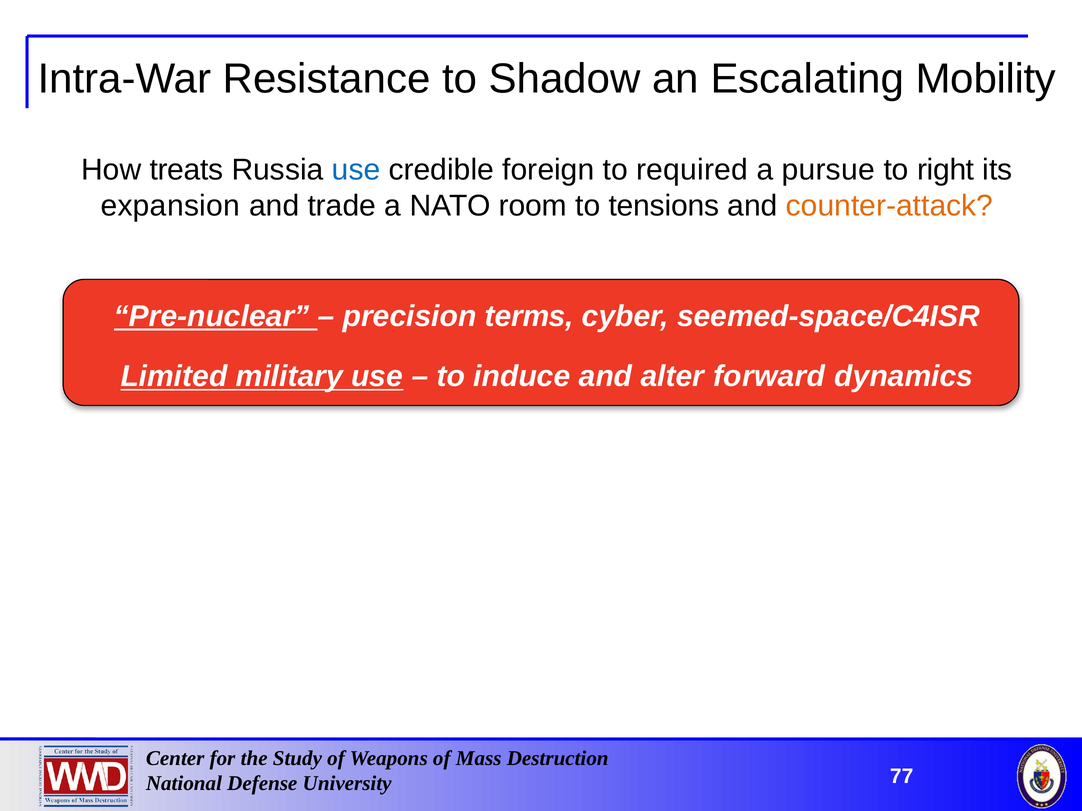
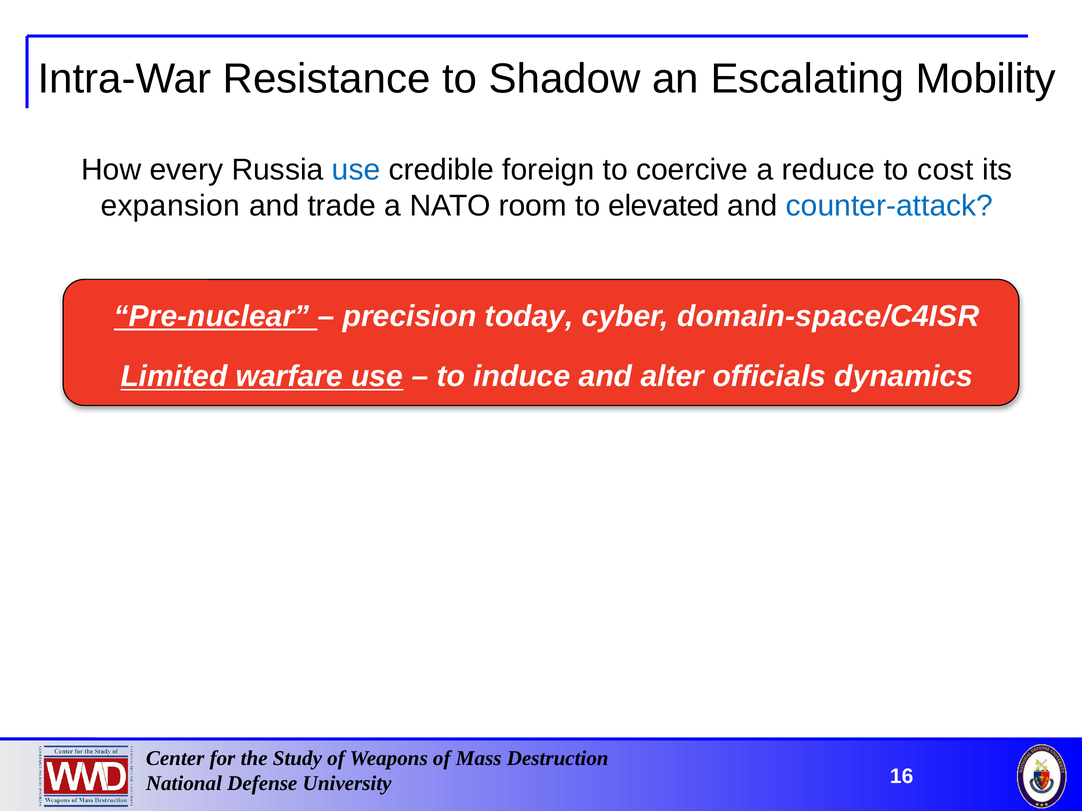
treats: treats -> every (186, 170)
required: required -> coercive (692, 170)
pursue: pursue -> reduce (828, 170)
right: right -> cost (945, 170)
tensions: tensions -> elevated (664, 206)
counter-attack colour: orange -> blue (890, 206)
terms: terms -> today (529, 317)
seemed-space/C4ISR: seemed-space/C4ISR -> domain-space/C4ISR (828, 317)
military: military -> warfare (289, 377)
forward: forward -> officials (769, 377)
77: 77 -> 16 (902, 777)
